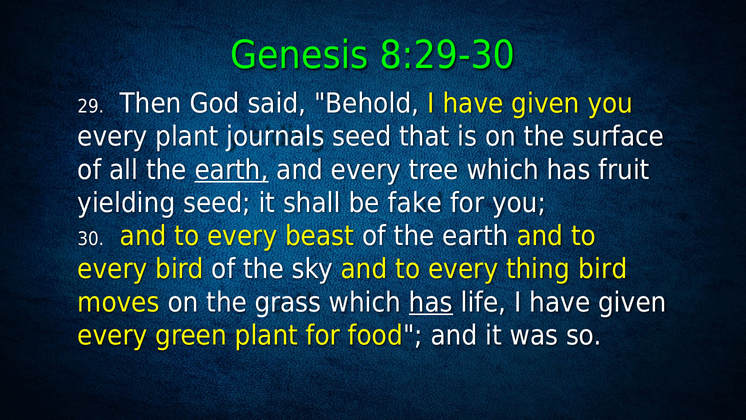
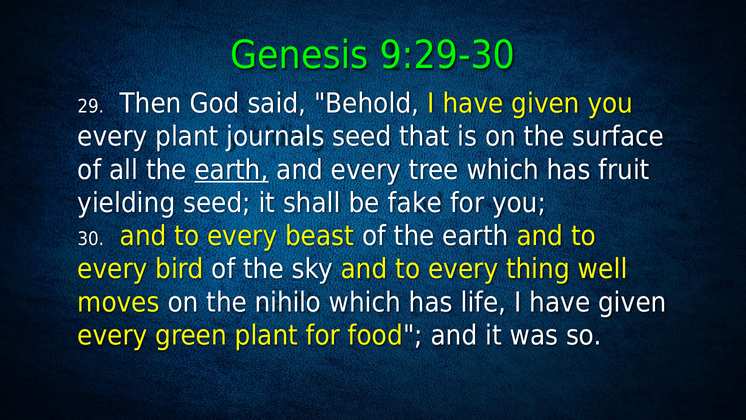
8:29-30: 8:29-30 -> 9:29-30 (447, 56)
thing bird: bird -> well (603, 269)
grass: grass -> nihilo (288, 302)
has underline: present -> none (431, 302)
